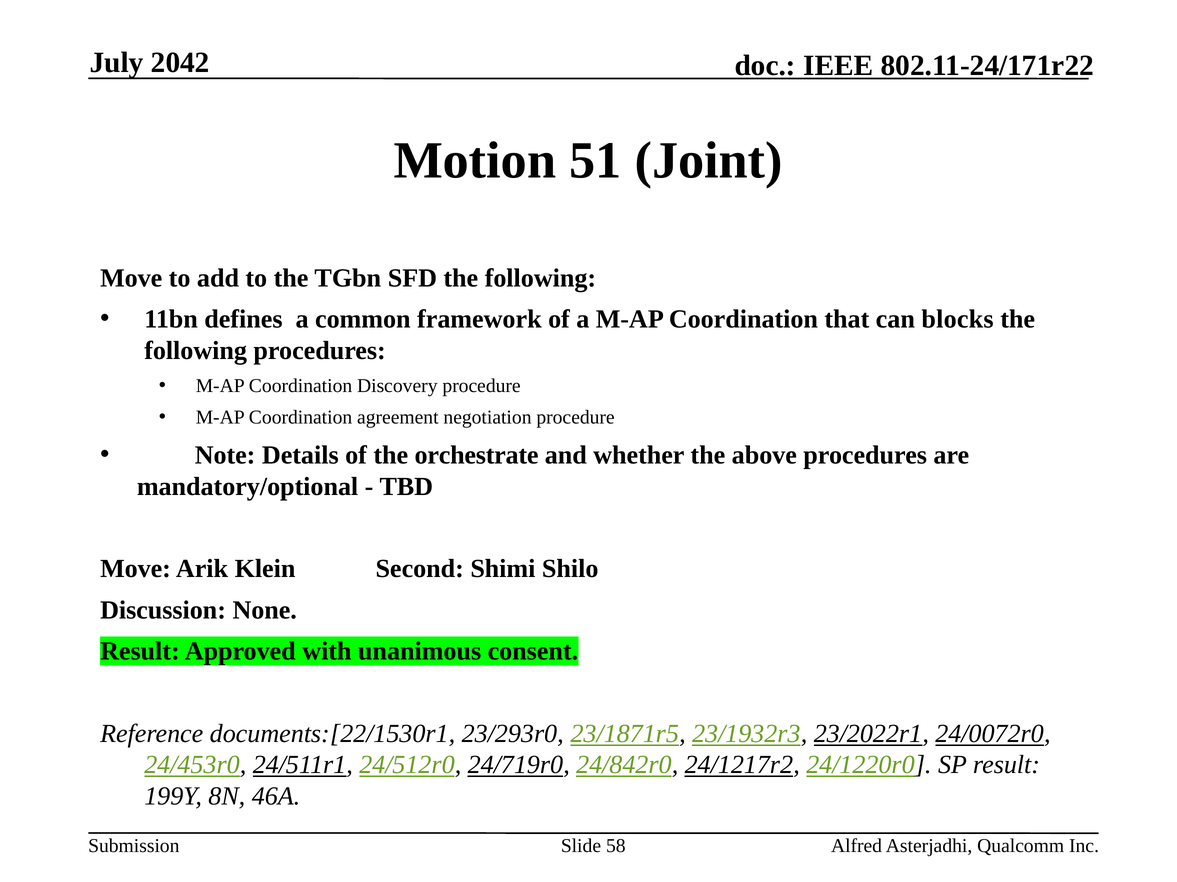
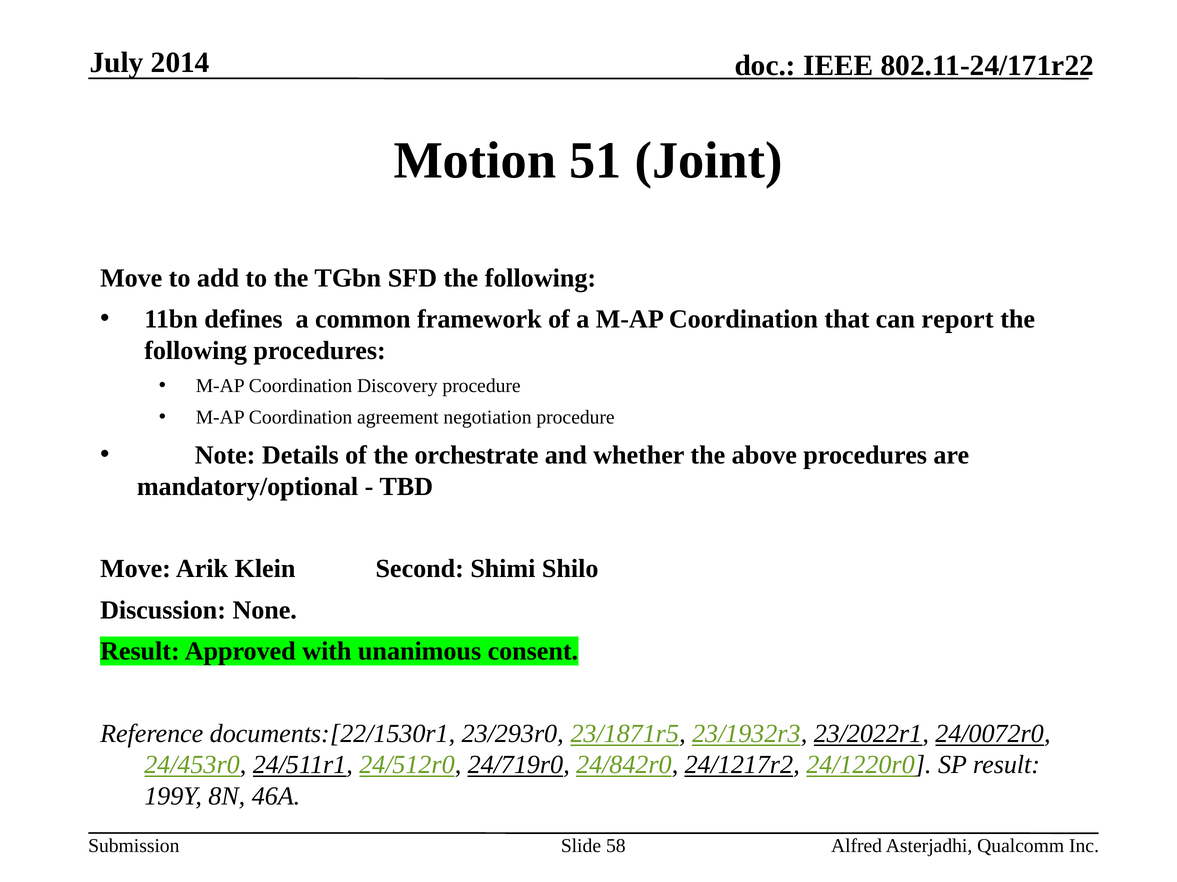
2042: 2042 -> 2014 (180, 62)
blocks: blocks -> report (958, 320)
